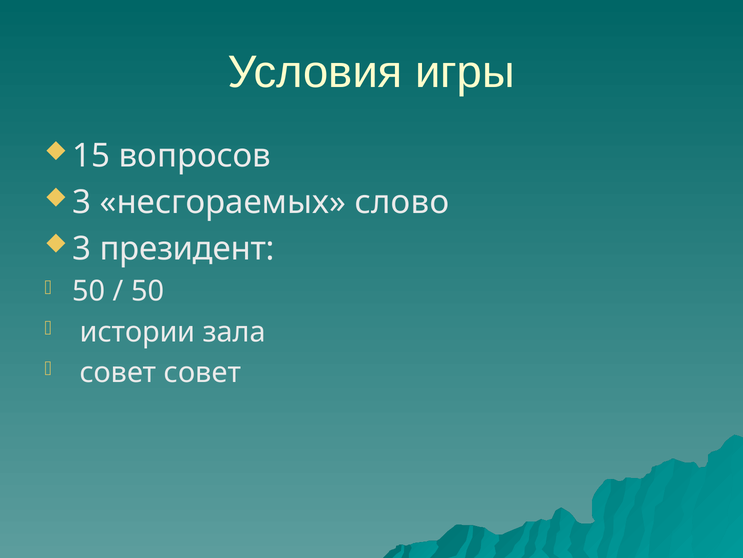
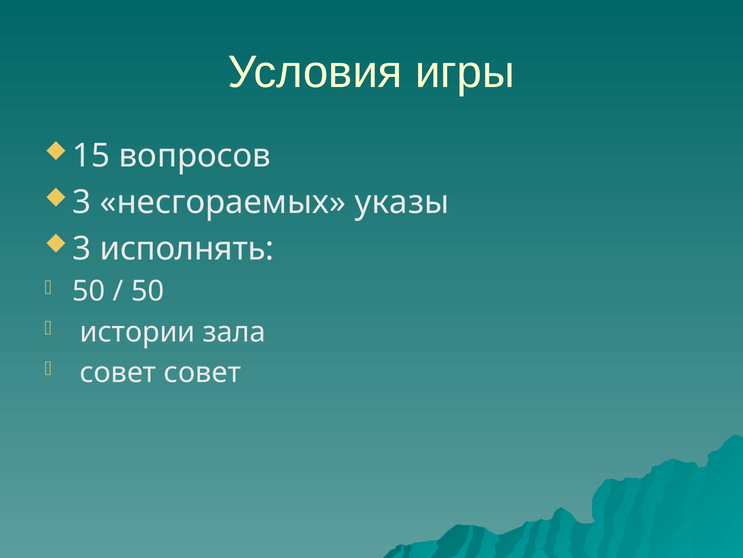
слово: слово -> указы (402, 202)
президент: президент -> исполнять (187, 248)
